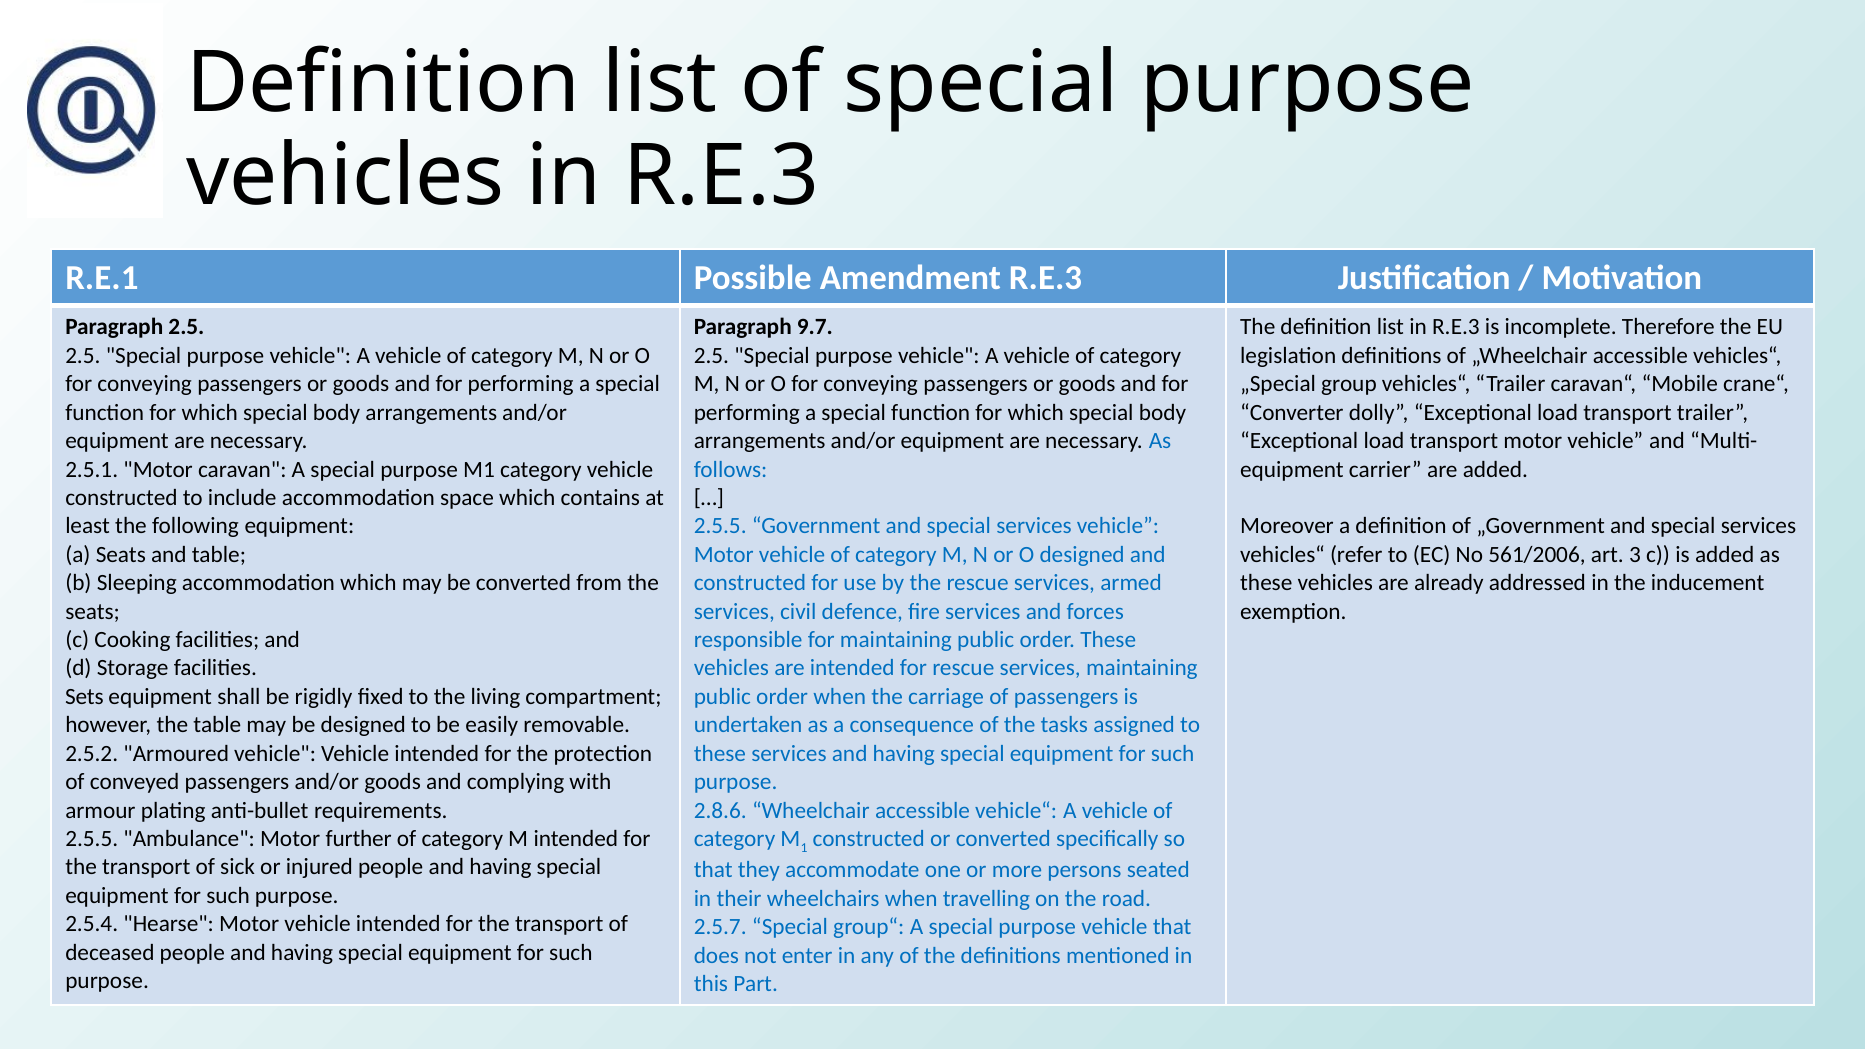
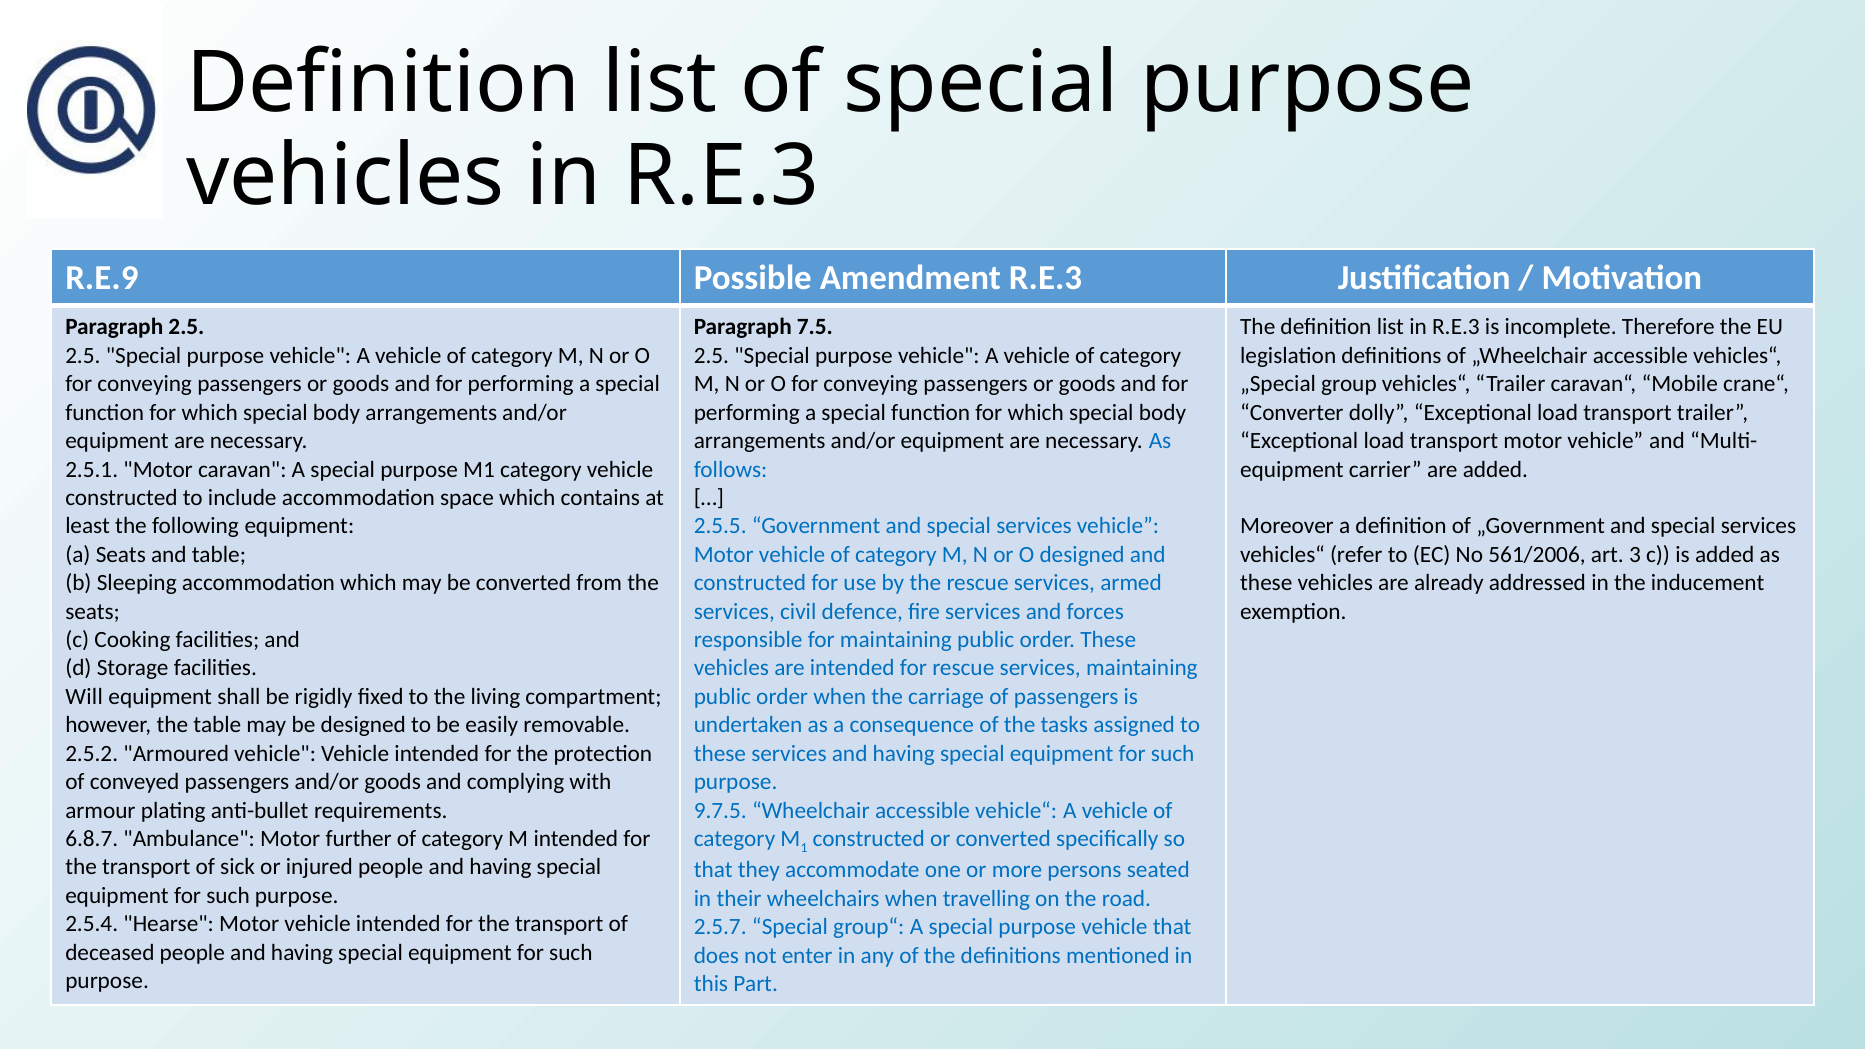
R.E.1: R.E.1 -> R.E.9 (102, 278)
9.7: 9.7 -> 7.5 (815, 327)
Sets: Sets -> Will (84, 697)
2.8.6: 2.8.6 -> 9.7.5 (720, 810)
2.5.5: 2.5.5 -> 6.8.7 (92, 839)
